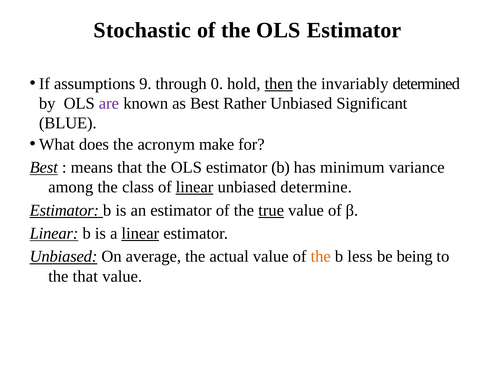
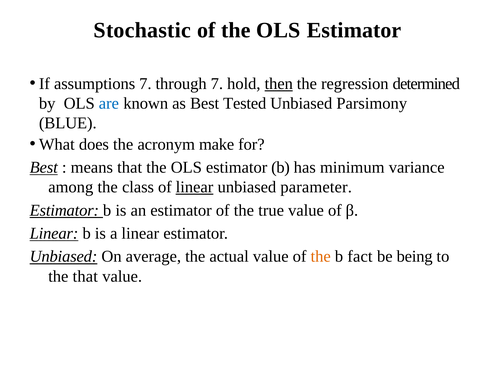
assumptions 9: 9 -> 7 (145, 84)
through 0: 0 -> 7 (217, 84)
invariably: invariably -> regression (355, 84)
are colour: purple -> blue (109, 103)
Rather: Rather -> Tested (245, 103)
Significant: Significant -> Parsimony (372, 103)
determine: determine -> parameter (316, 187)
true underline: present -> none (271, 210)
linear underline: present -> none (140, 234)
less: less -> fact (360, 257)
